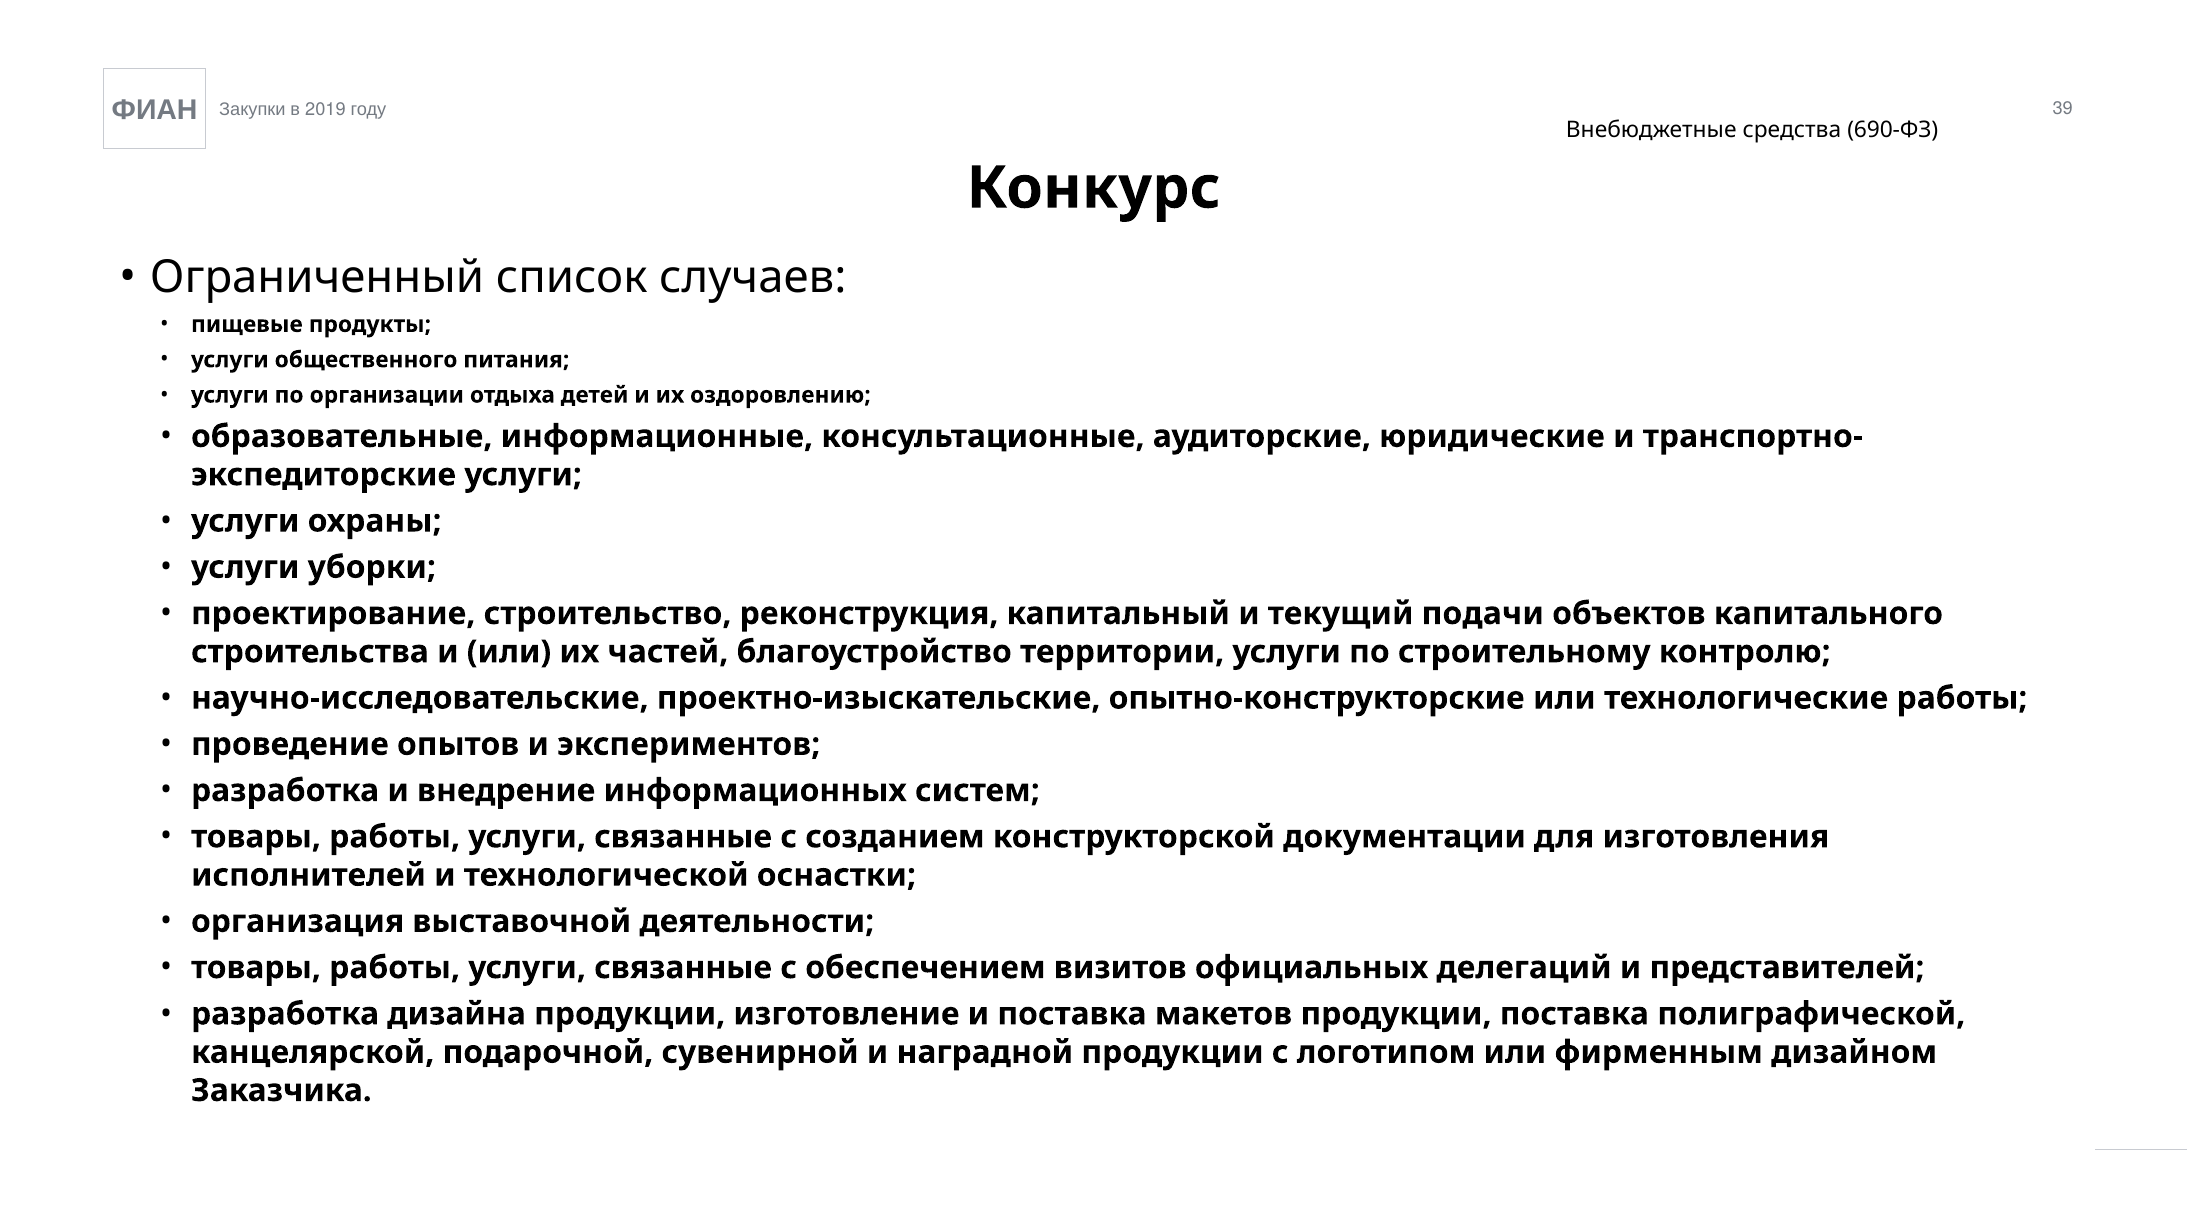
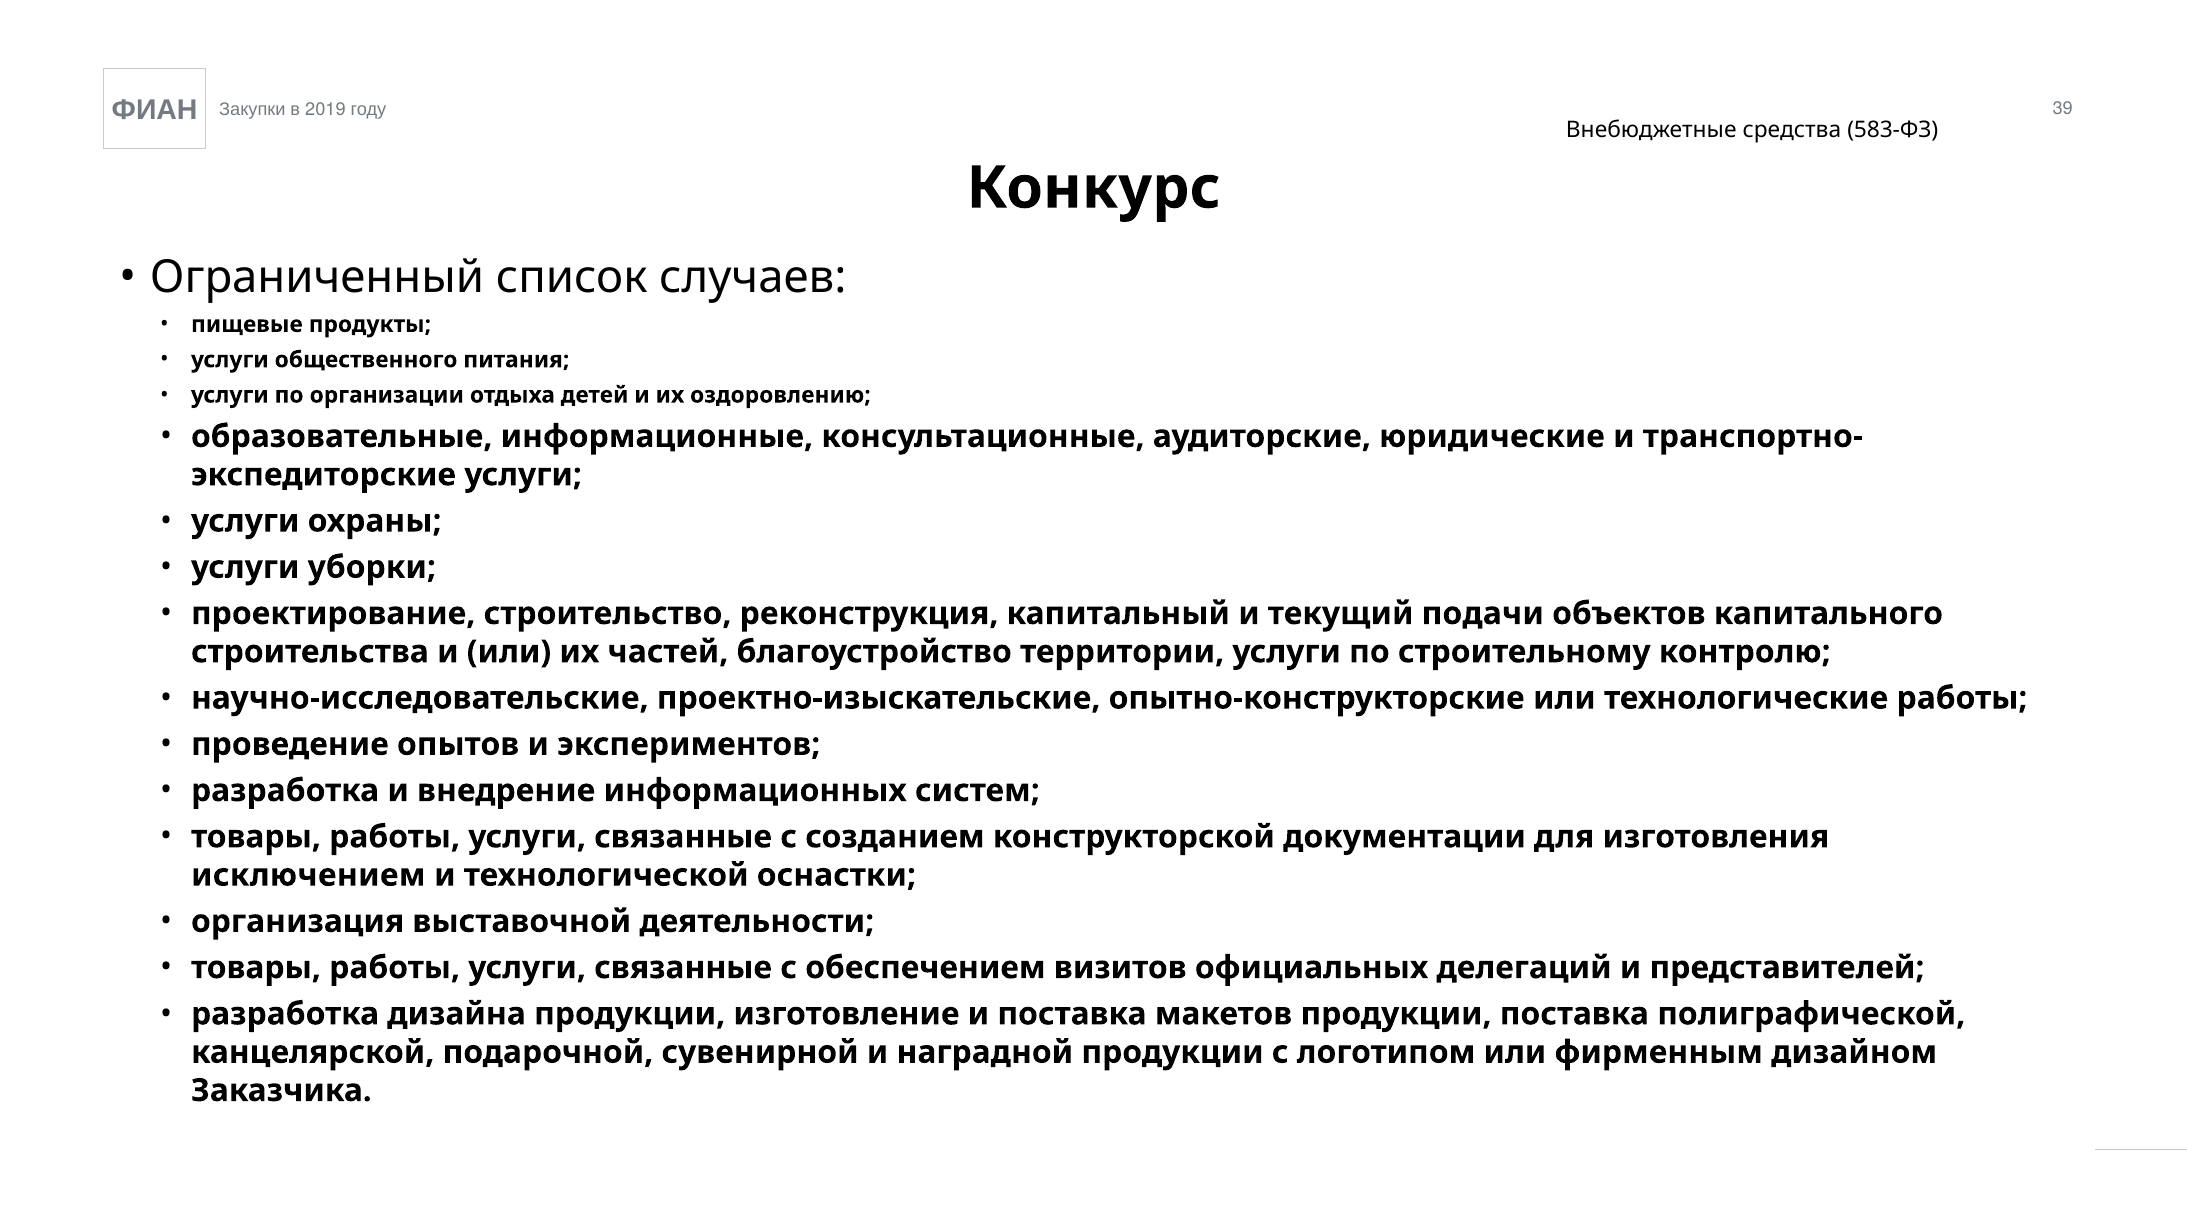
690-ФЗ: 690-ФЗ -> 583-ФЗ (1893, 130)
исполнителей: исполнителей -> исключением (308, 875)
